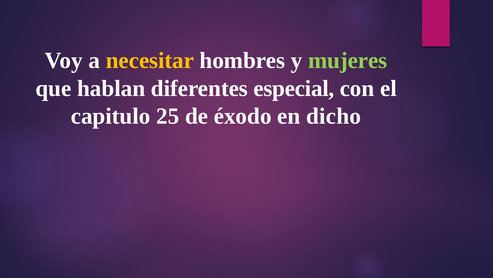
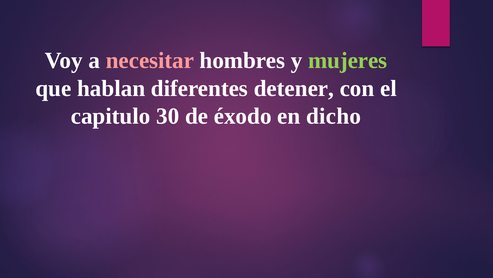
necesitar colour: yellow -> pink (150, 60)
especial: especial -> detener (294, 88)
25: 25 -> 30 (168, 116)
